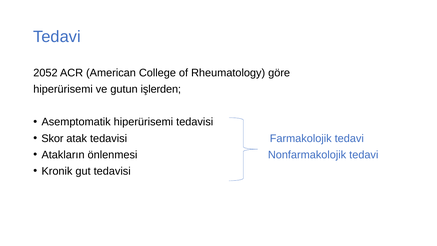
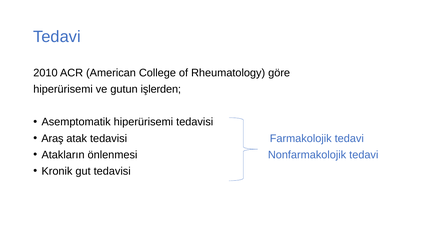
2052: 2052 -> 2010 (45, 73)
Skor: Skor -> Araş (52, 138)
